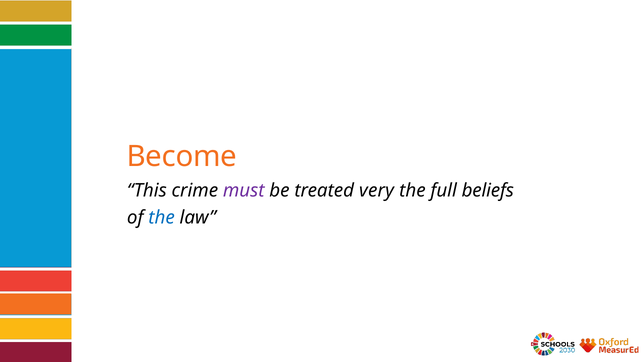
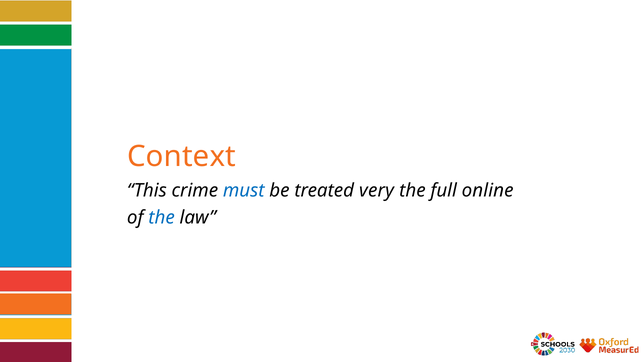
Become: Become -> Context (182, 156)
must colour: purple -> blue (244, 190)
beliefs: beliefs -> online (488, 190)
